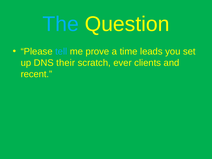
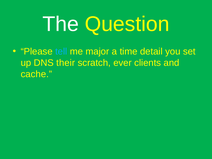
The colour: light blue -> white (61, 24)
prove: prove -> major (97, 52)
leads: leads -> detail (151, 52)
recent: recent -> cache (36, 74)
